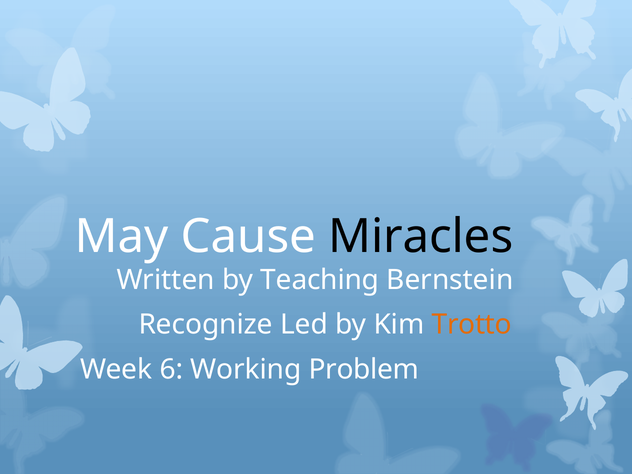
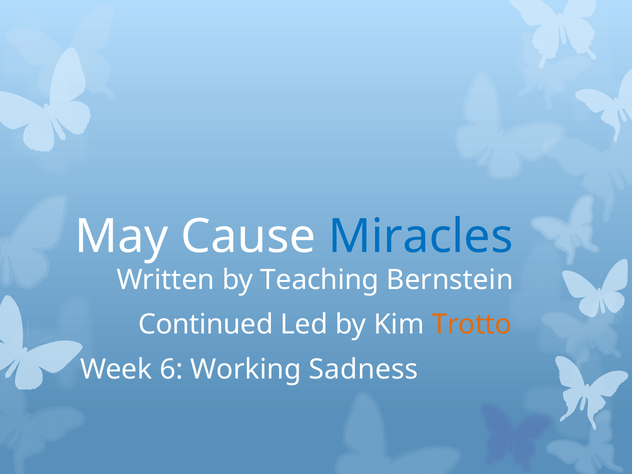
Miracles colour: black -> blue (421, 237)
Recognize: Recognize -> Continued (206, 325)
Problem: Problem -> Sadness (364, 369)
